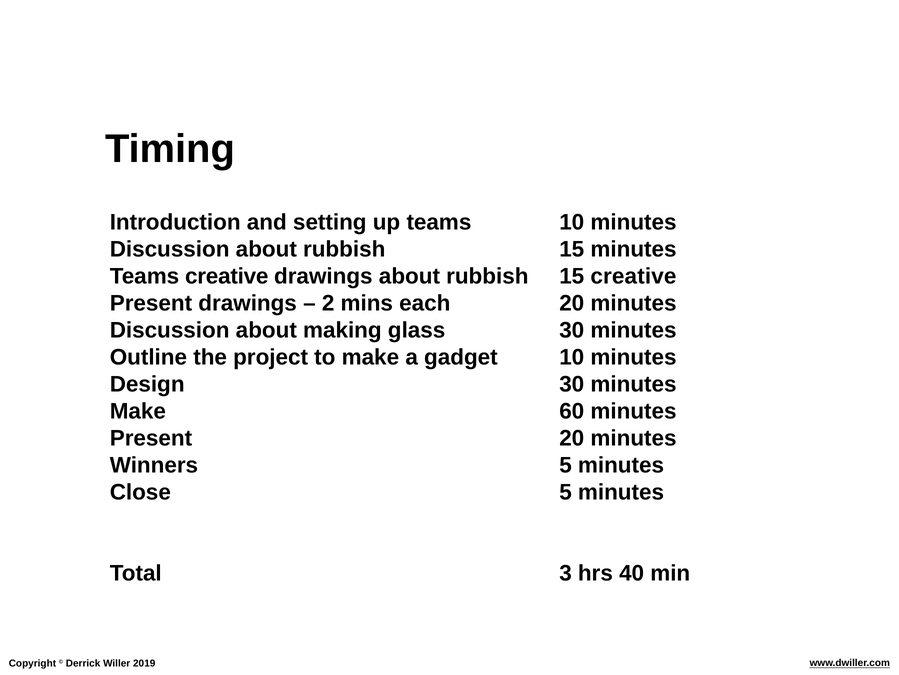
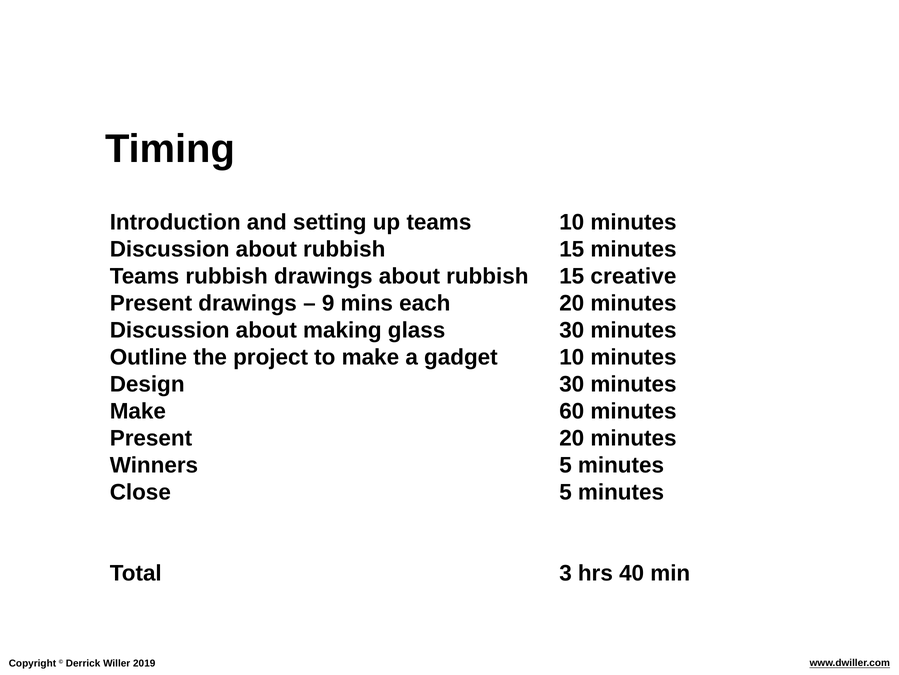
Teams creative: creative -> rubbish (227, 276)
2: 2 -> 9 (328, 303)
